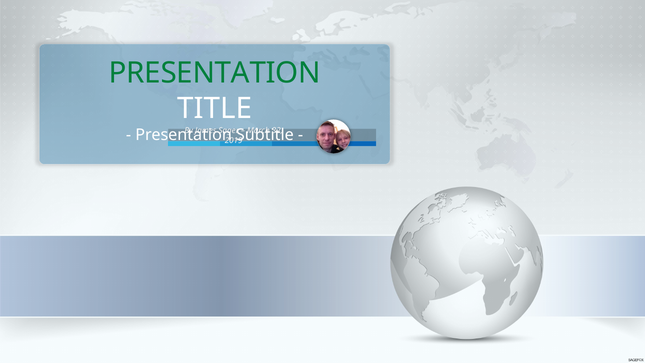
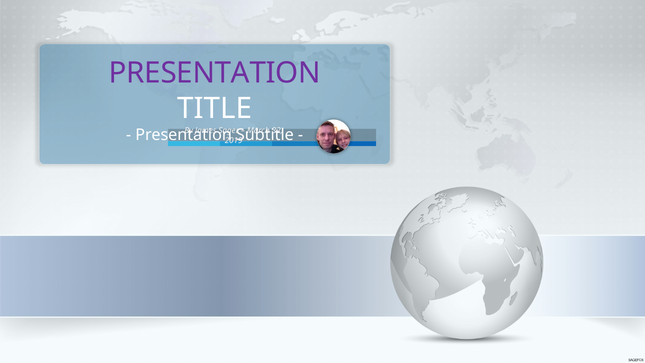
PRESENTATION colour: green -> purple (215, 73)
